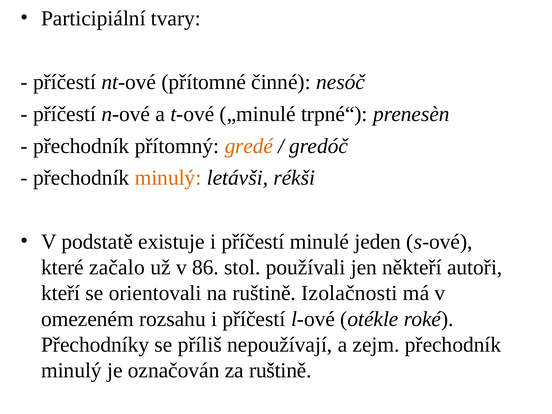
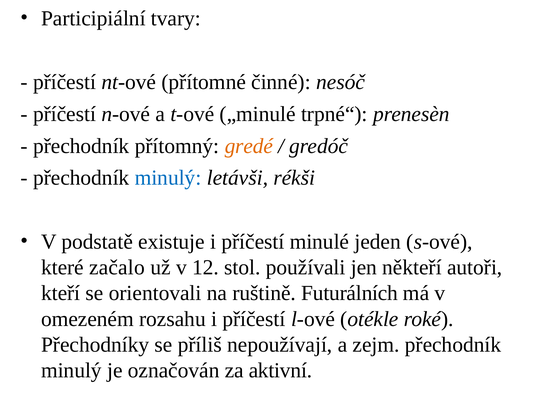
minulý colour: orange -> blue (168, 178)
86: 86 -> 12 (205, 267)
Izolačnosti: Izolačnosti -> Futurálních (350, 293)
za ruštině: ruštině -> aktivní (280, 371)
